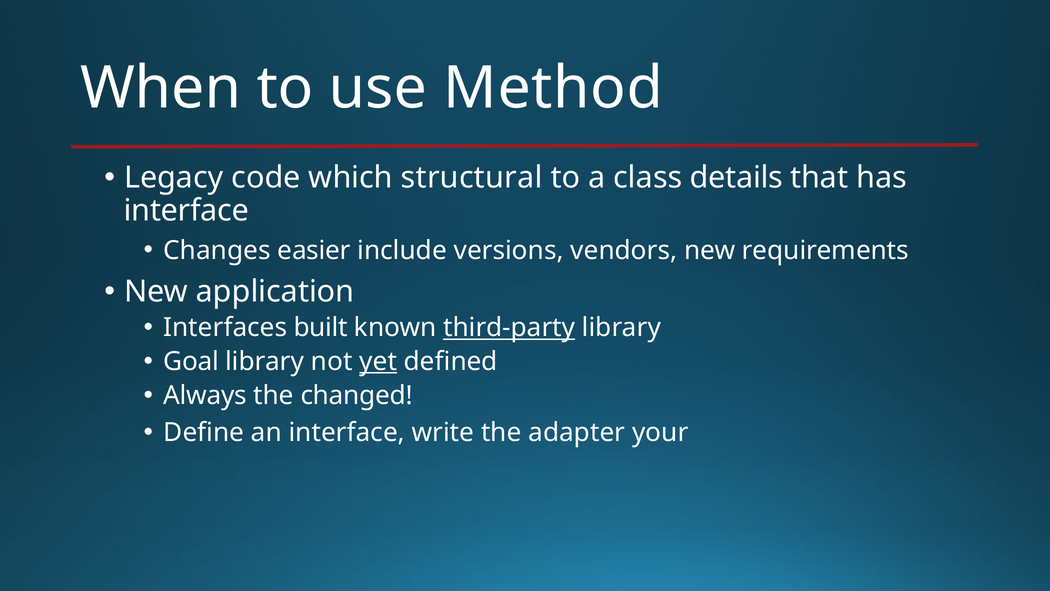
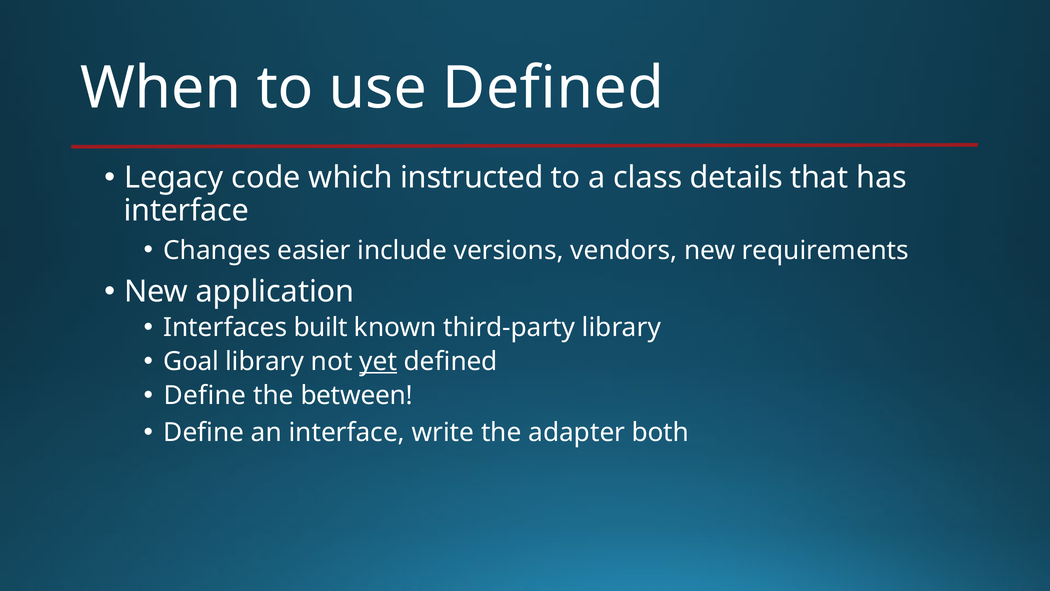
use Method: Method -> Defined (553, 88)
structural: structural -> instructed (472, 177)
third-party underline: present -> none (509, 328)
Always: Always -> Define (205, 395)
changed: changed -> between (357, 395)
your: your -> both (660, 433)
